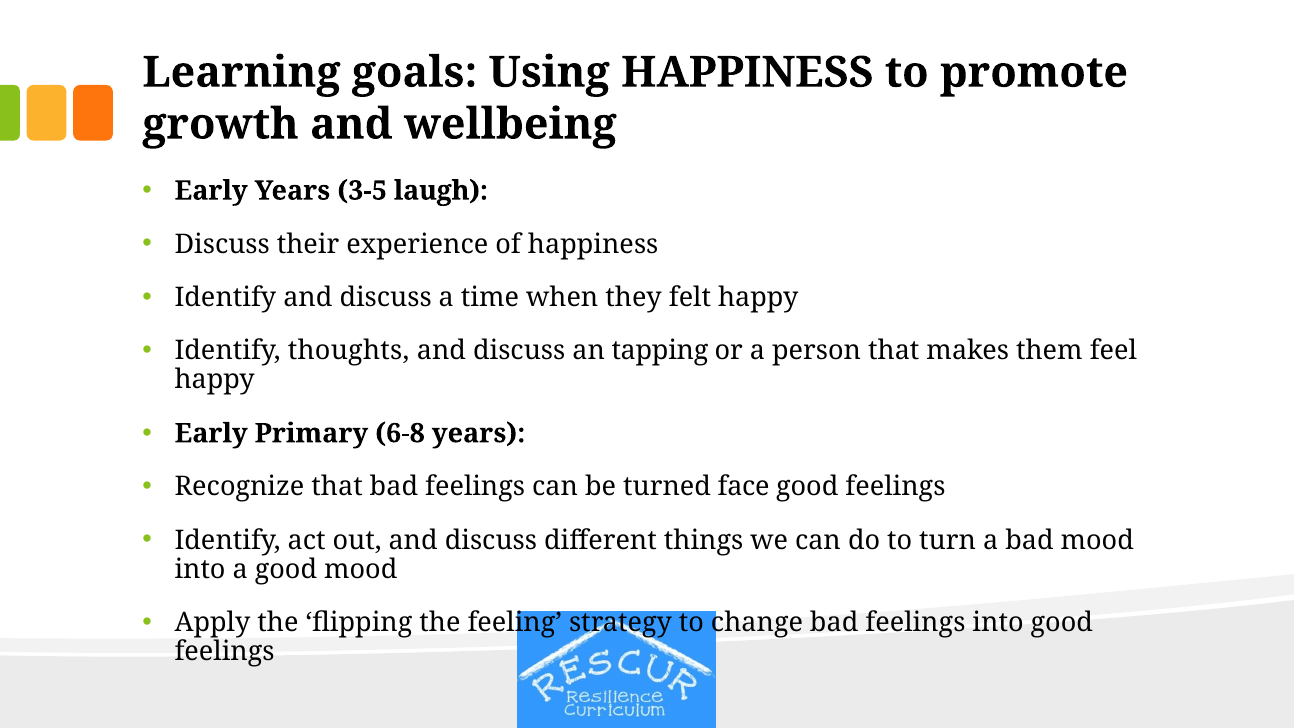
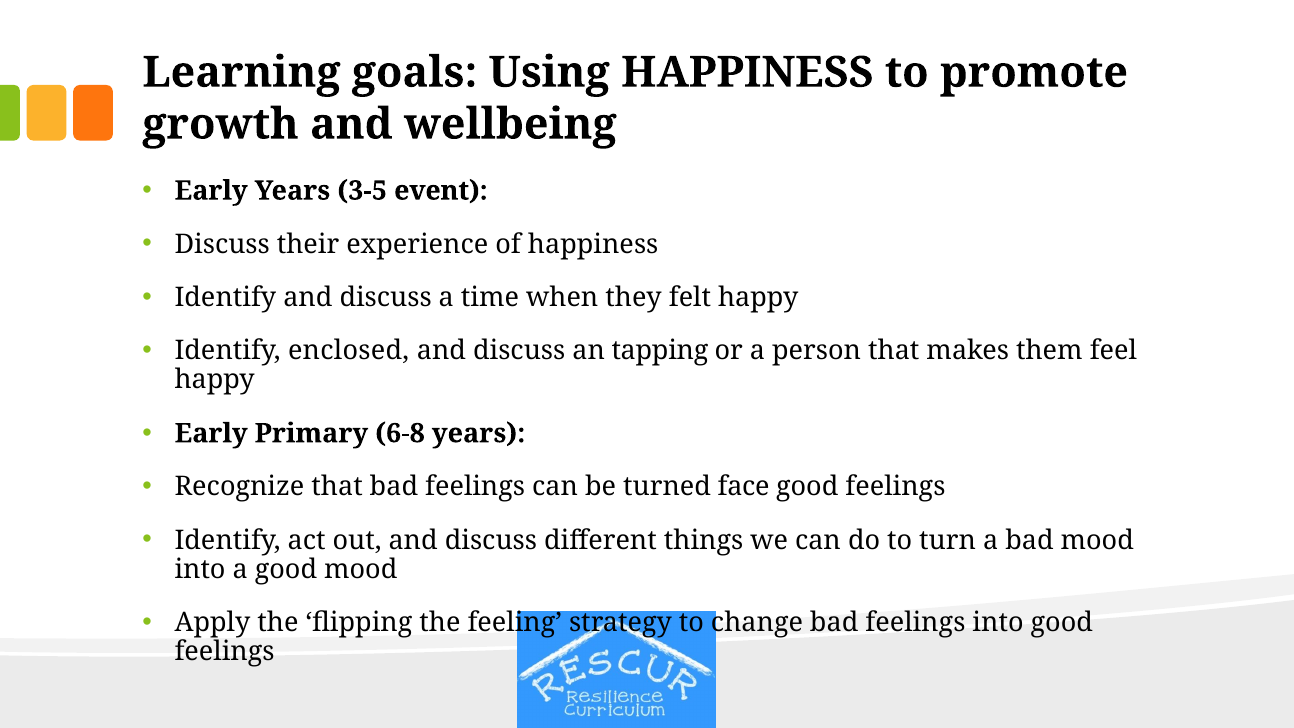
laugh: laugh -> event (441, 191)
thoughts: thoughts -> enclosed (349, 351)
